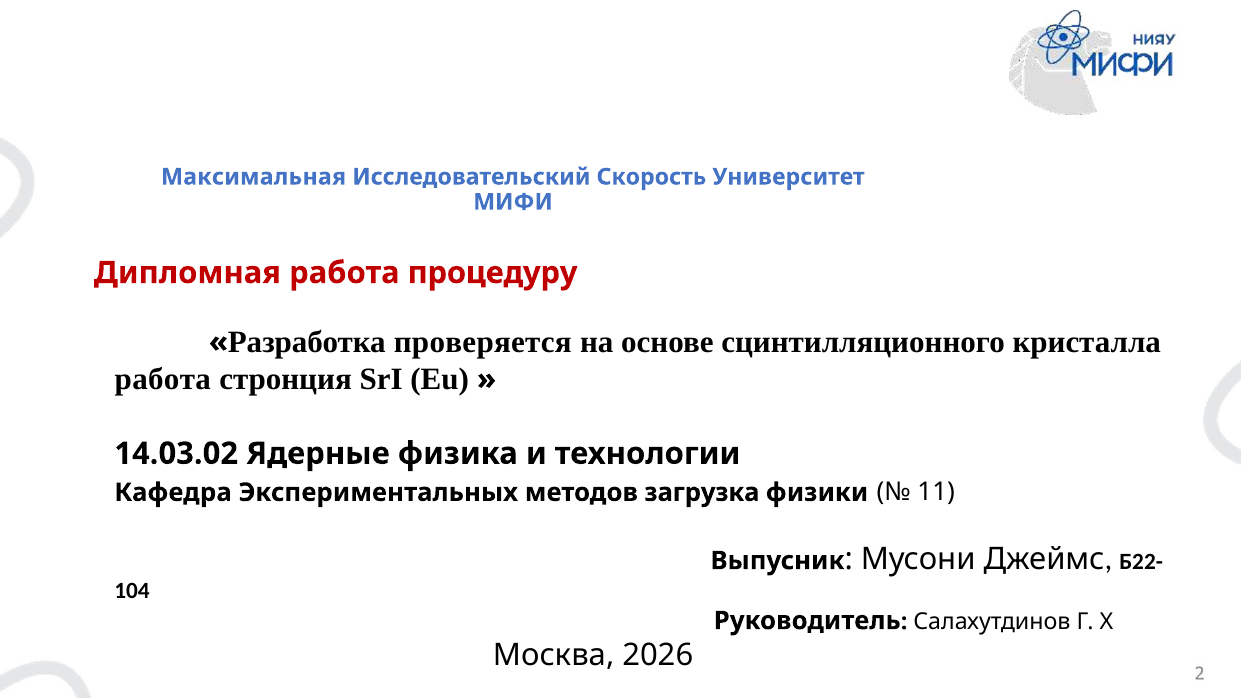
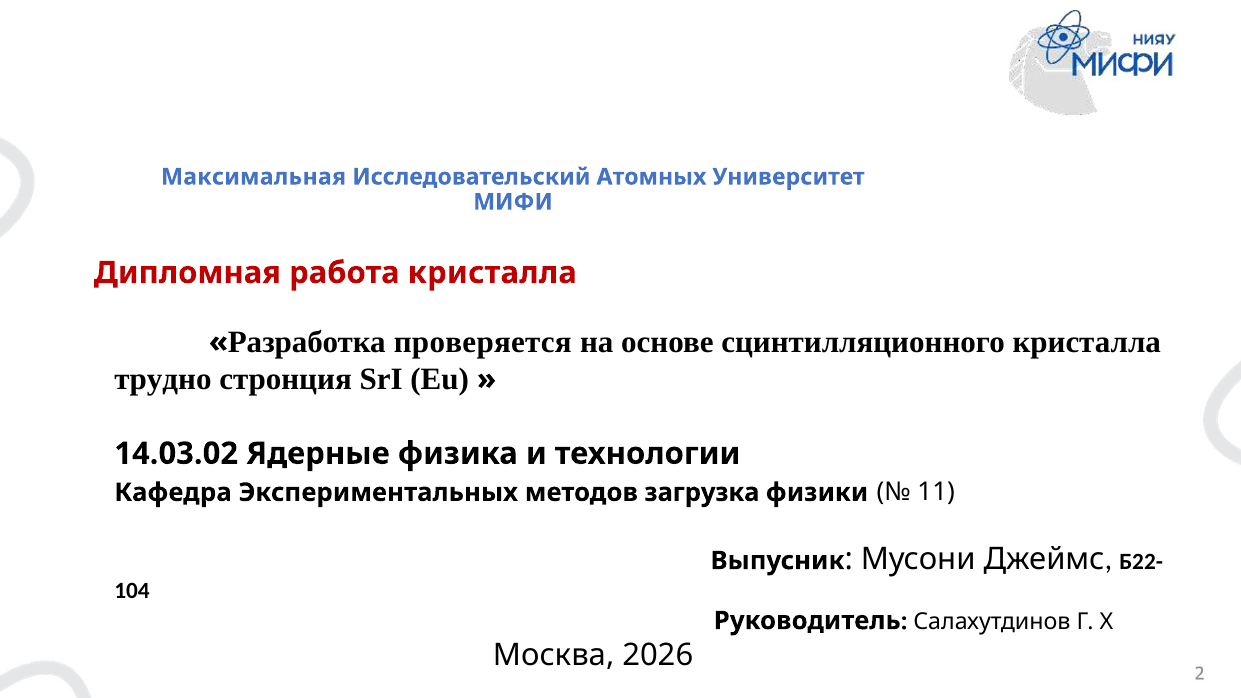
Скорость: Скорость -> Атомных (651, 177)
работа процедуру: процедуру -> кристалла (492, 273)
работа: работа -> трудно (163, 379)
